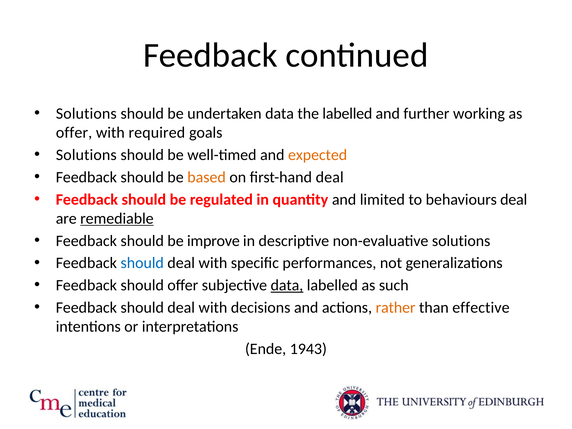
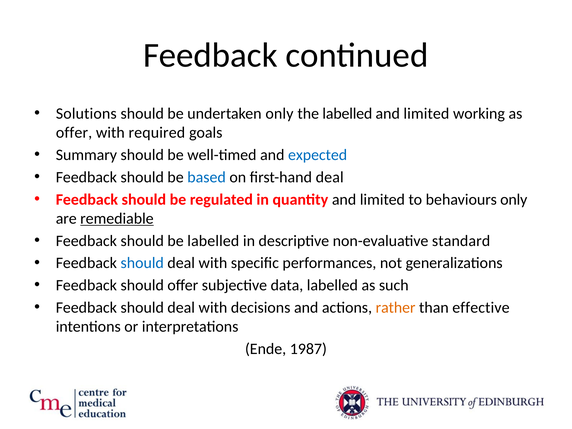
undertaken data: data -> only (279, 114)
further: further -> limited (426, 114)
Solutions: Solutions -> Summary (86, 155)
expected colour: orange -> blue (318, 155)
based colour: orange -> blue (207, 177)
behaviours deal: deal -> only (514, 199)
be improve: improve -> labelled (213, 241)
non-evaluative solutions: solutions -> standard (461, 241)
data underline: present -> none (287, 285)
1943: 1943 -> 1987 (308, 349)
